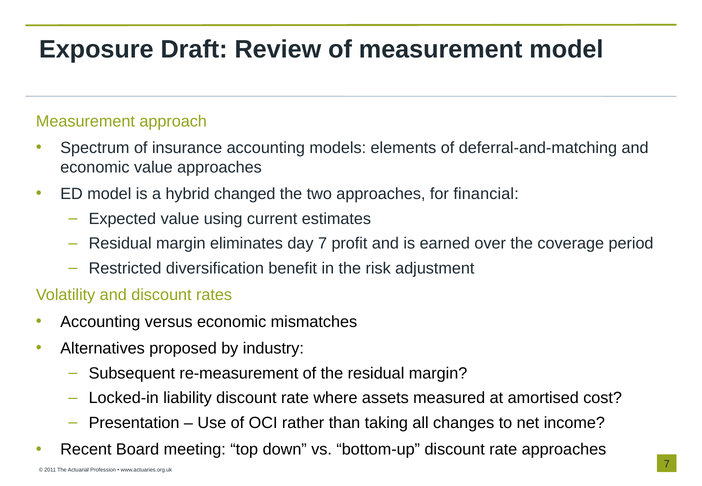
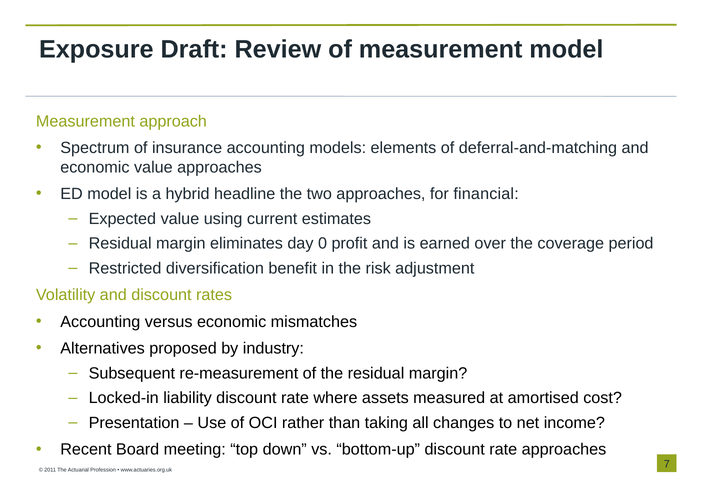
changed: changed -> headline (245, 194)
day 7: 7 -> 0 (323, 244)
